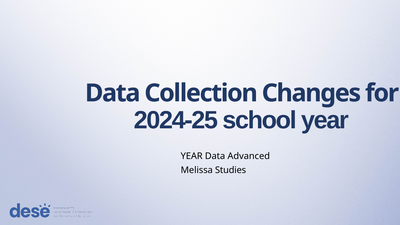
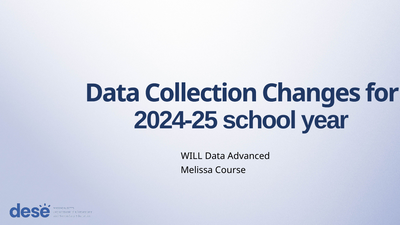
YEAR: YEAR -> WILL (192, 156)
Studies: Studies -> Course (230, 170)
